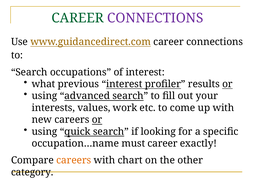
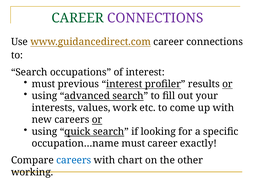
what: what -> must (43, 84)
careers colour: orange -> blue (74, 161)
category: category -> working (32, 172)
